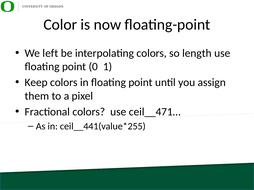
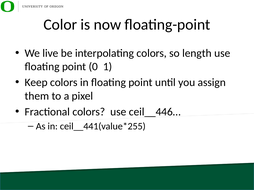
left: left -> live (50, 53)
ceil__471…: ceil__471… -> ceil__446… (155, 112)
